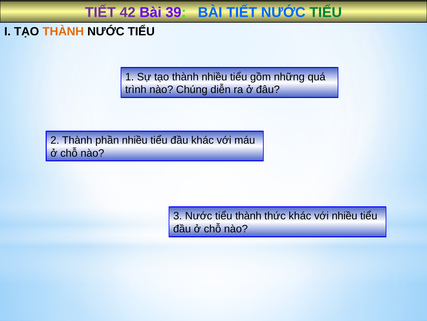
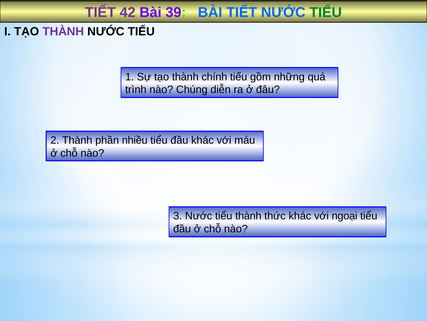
THÀNH colour: orange -> purple (63, 31)
thành nhiều: nhiều -> chính (214, 77)
với nhiều: nhiều -> ngoại (345, 216)
